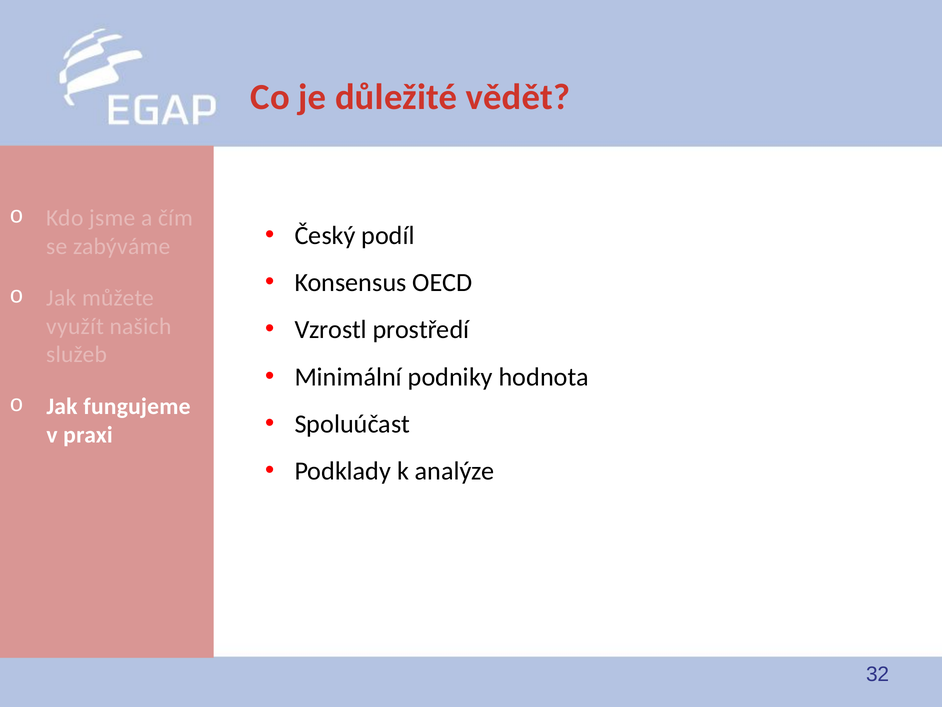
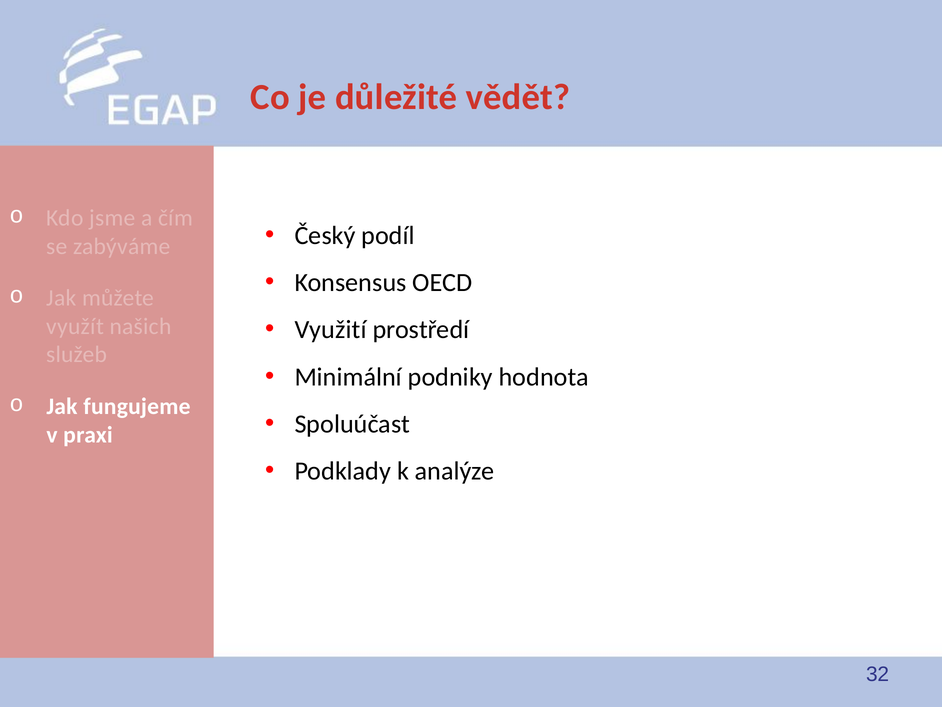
Vzrostl: Vzrostl -> Využití (331, 330)
